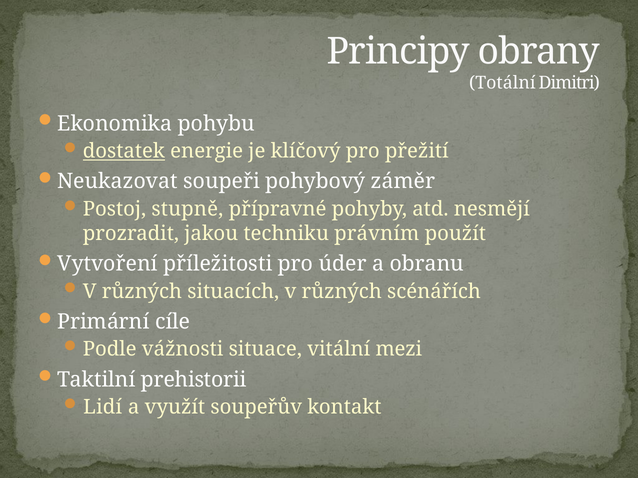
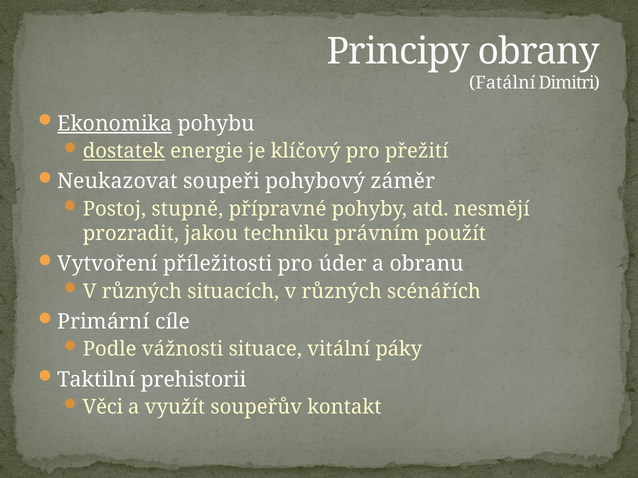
Totální: Totální -> Fatální (502, 83)
Ekonomika underline: none -> present (115, 124)
mezi: mezi -> páky (399, 350)
Lidí: Lidí -> Věci (103, 408)
